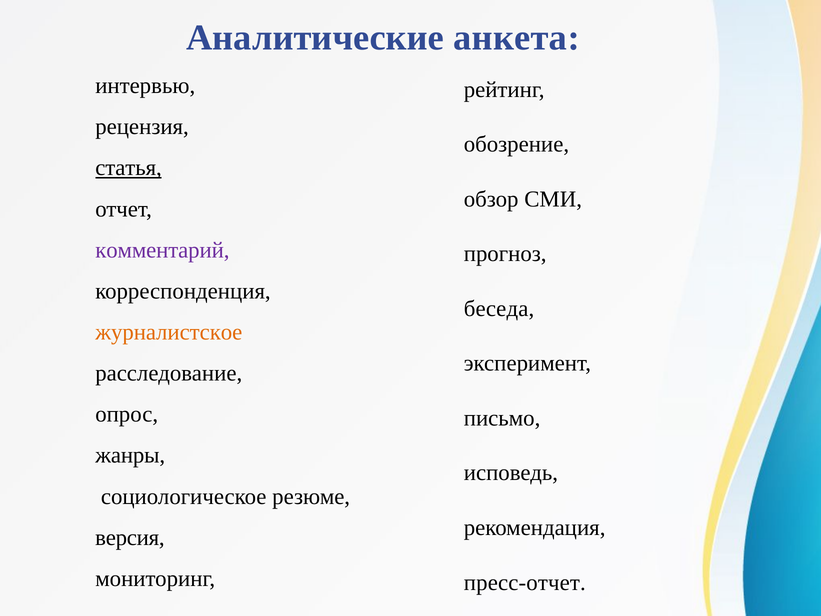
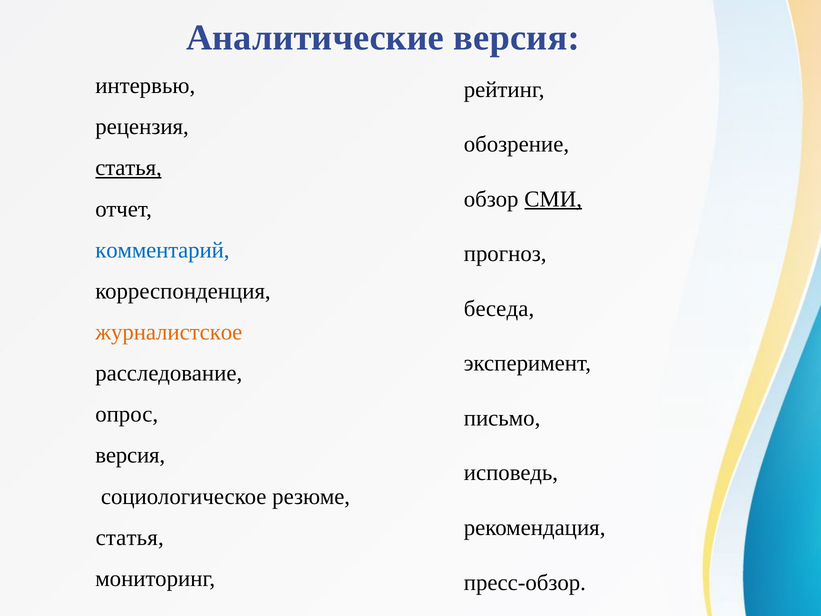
Аналитические анкета: анкета -> версия (516, 37)
СМИ underline: none -> present (553, 199)
комментарий colour: purple -> blue (162, 250)
жанры: жанры -> версия (130, 455)
версия: версия -> статья (130, 537)
пресс-отчет: пресс-отчет -> пресс-обзор (525, 582)
